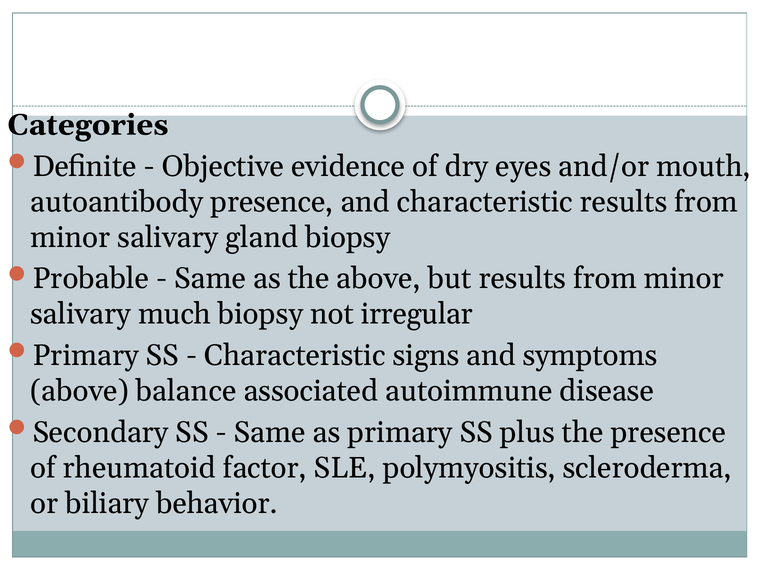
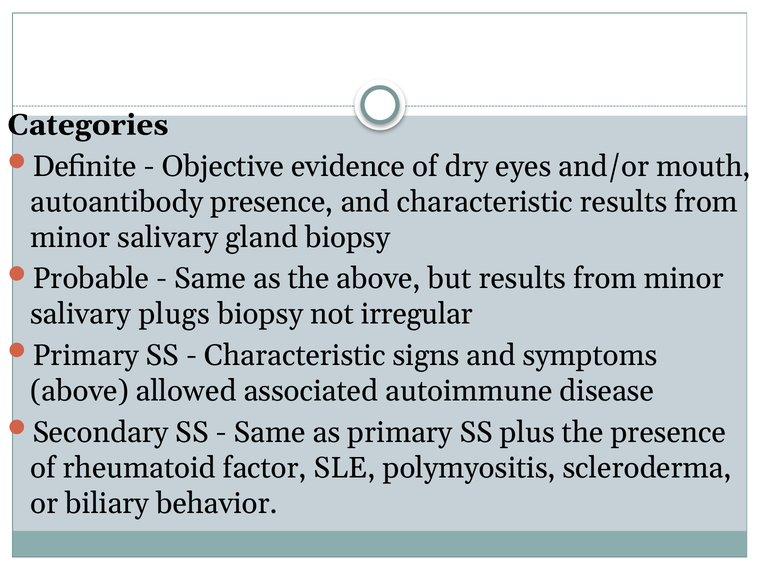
much: much -> plugs (174, 314)
balance: balance -> allowed (186, 391)
